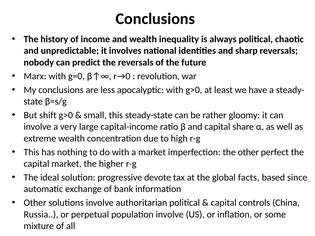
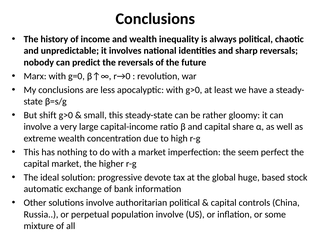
the other: other -> seem (248, 152)
facts: facts -> huge (249, 178)
since: since -> stock (297, 178)
